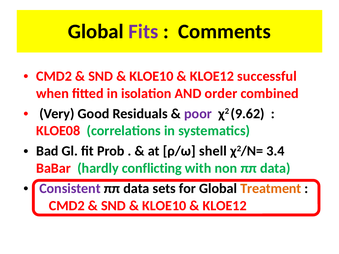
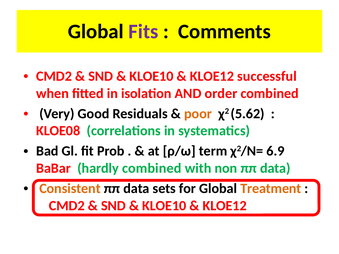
poor colour: purple -> orange (198, 114)
9.62: 9.62 -> 5.62 (248, 114)
shell: shell -> term (213, 151)
3.4: 3.4 -> 6.9 (275, 151)
hardly conflicting: conflicting -> combined (152, 168)
Consistent colour: purple -> orange (70, 189)
